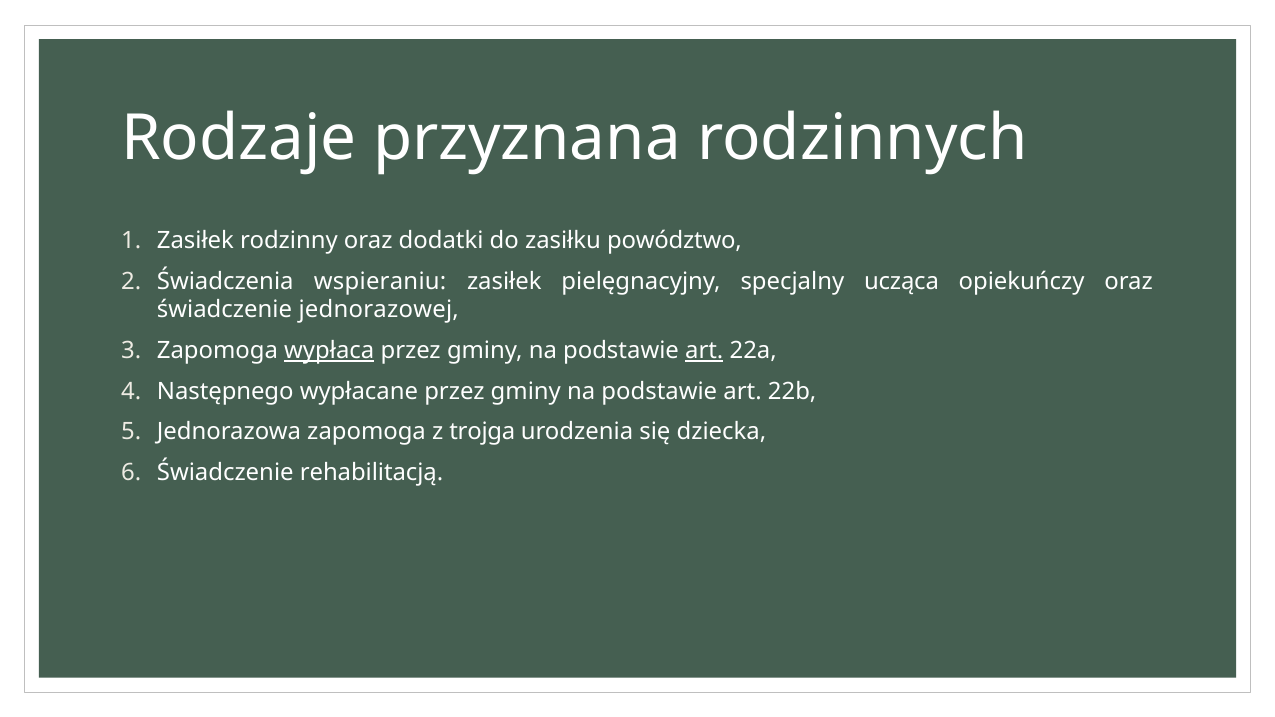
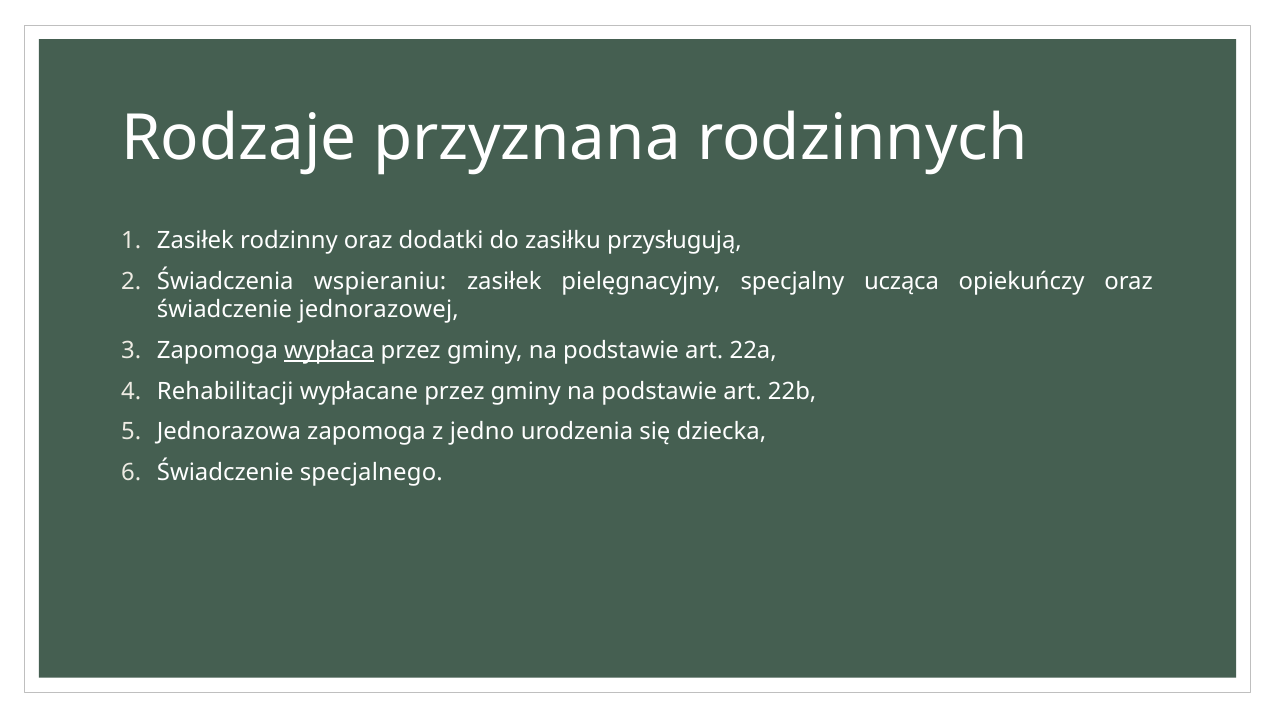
powództwo: powództwo -> przysługują (674, 241)
art underline: present -> none (704, 351)
Następnego: Następnego -> Rehabilitacji (225, 391)
trojga: trojga -> jedno (482, 432)
rehabilitacją: rehabilitacją -> specjalnego (371, 473)
